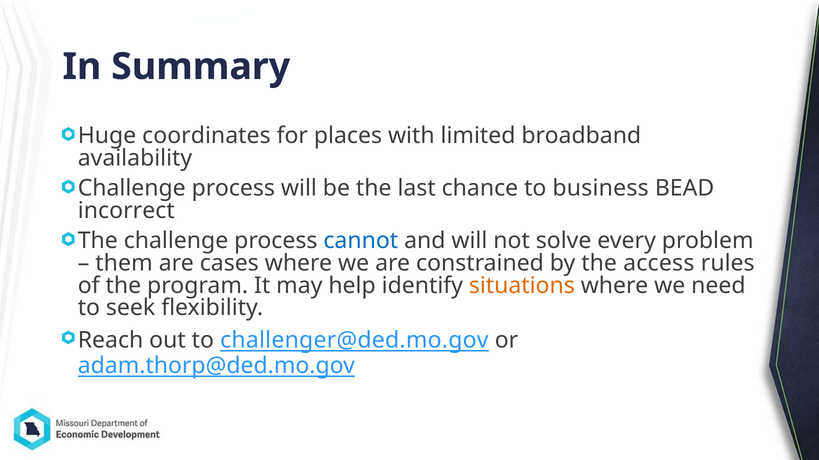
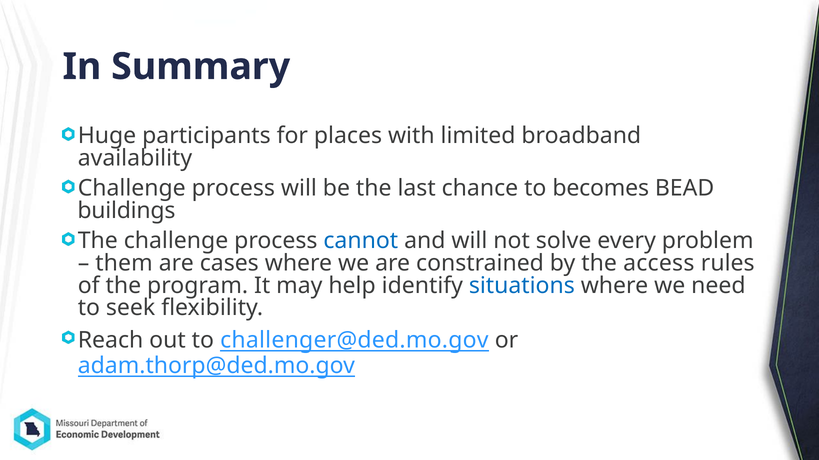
coordinates: coordinates -> participants (206, 136)
business: business -> becomes (601, 189)
incorrect: incorrect -> buildings (126, 211)
situations colour: orange -> blue (522, 286)
